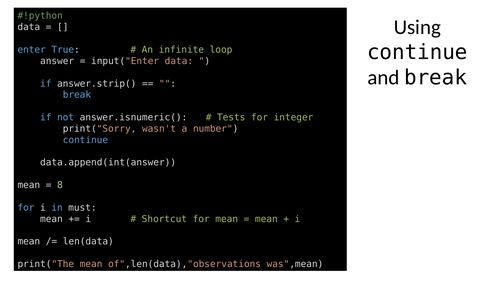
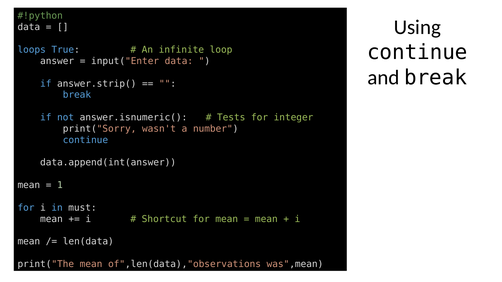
enter: enter -> loops (32, 50)
8: 8 -> 1 (60, 185)
